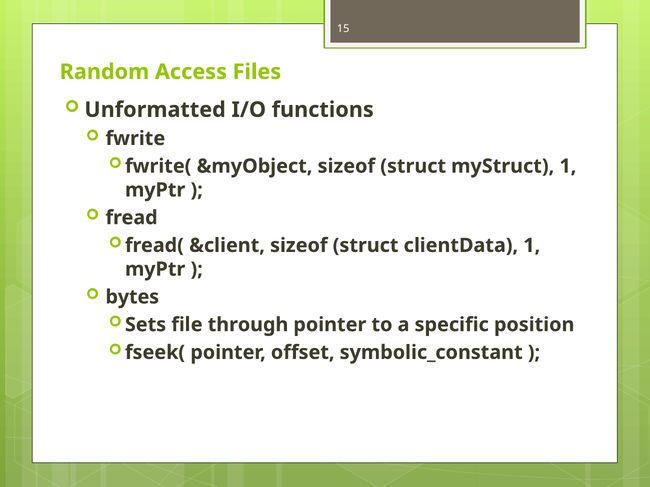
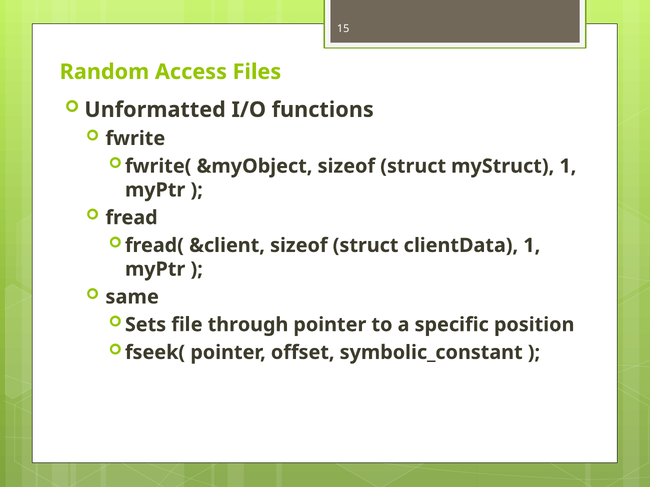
bytes: bytes -> same (132, 297)
